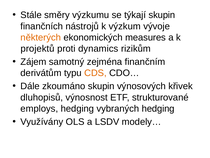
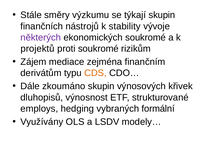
výzkum: výzkum -> stability (125, 26)
některých colour: orange -> purple (41, 37)
ekonomických measures: measures -> soukromé (146, 37)
proti dynamics: dynamics -> soukromé (98, 49)
samotný: samotný -> mediace (67, 62)
vybraných hedging: hedging -> formální (158, 108)
